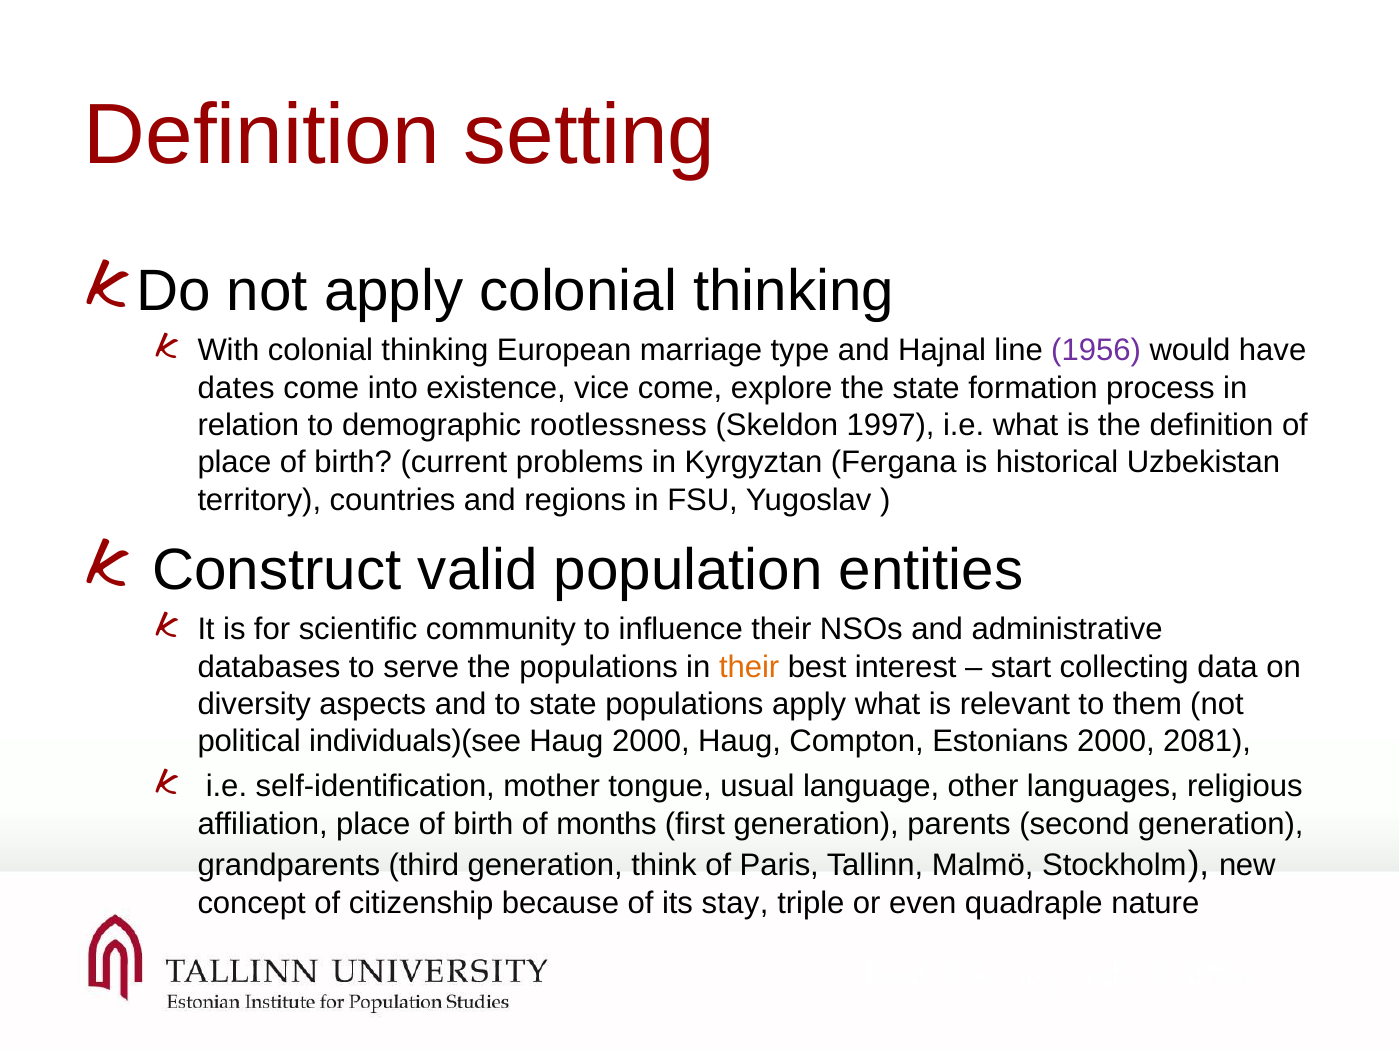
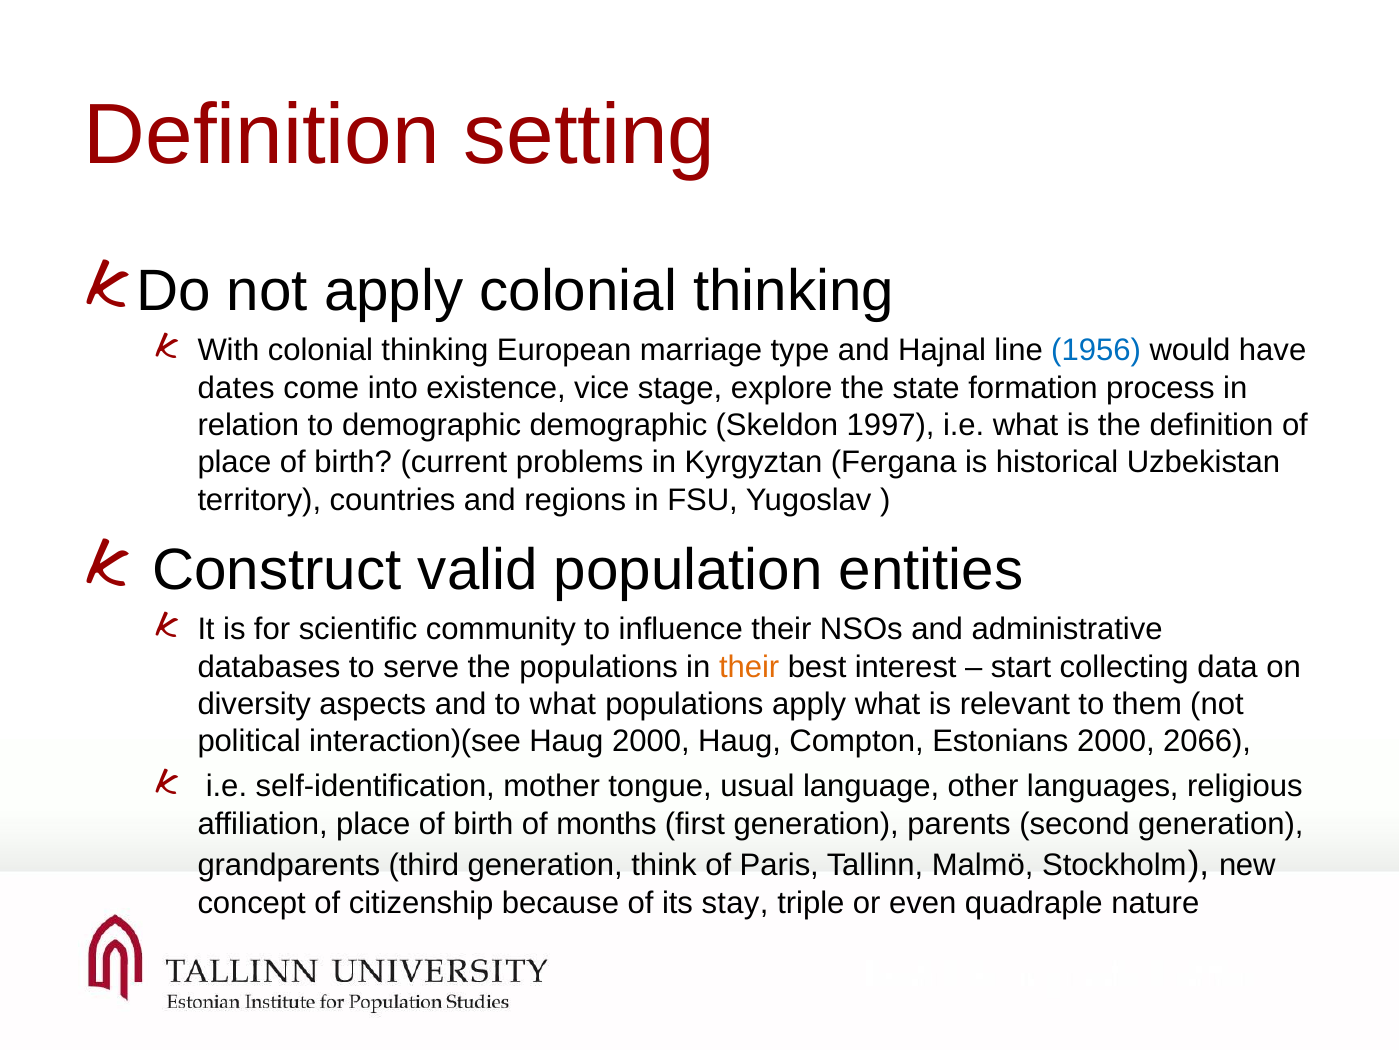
1956 colour: purple -> blue (1096, 350)
vice come: come -> stage (680, 388)
demographic rootlessness: rootlessness -> demographic (618, 425)
to state: state -> what (563, 704)
individuals)(see: individuals)(see -> interaction)(see (415, 741)
2081: 2081 -> 2066 (1207, 741)
